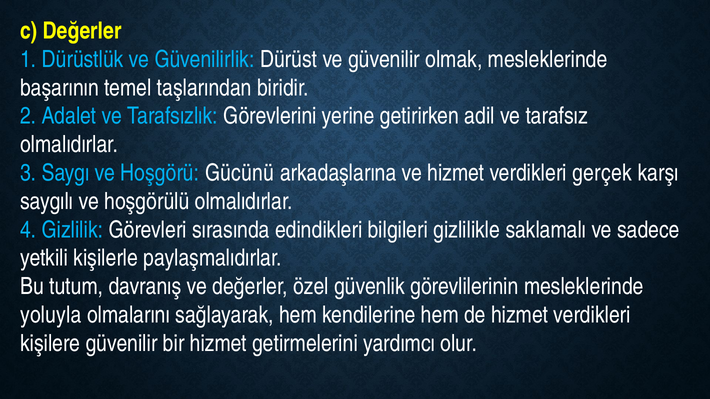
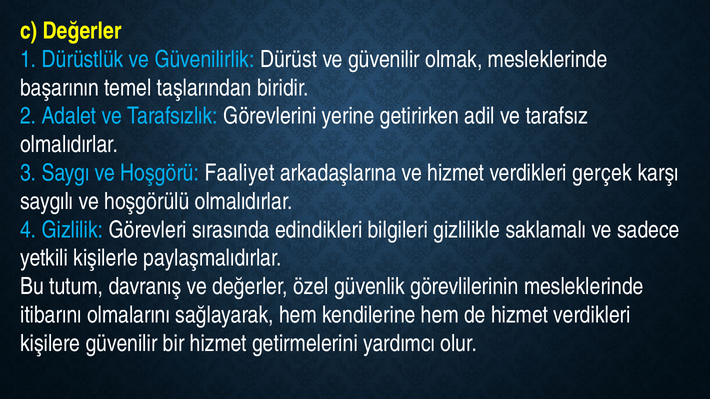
Gücünü: Gücünü -> Faaliyet (240, 173)
yoluyla: yoluyla -> itibarını (51, 315)
